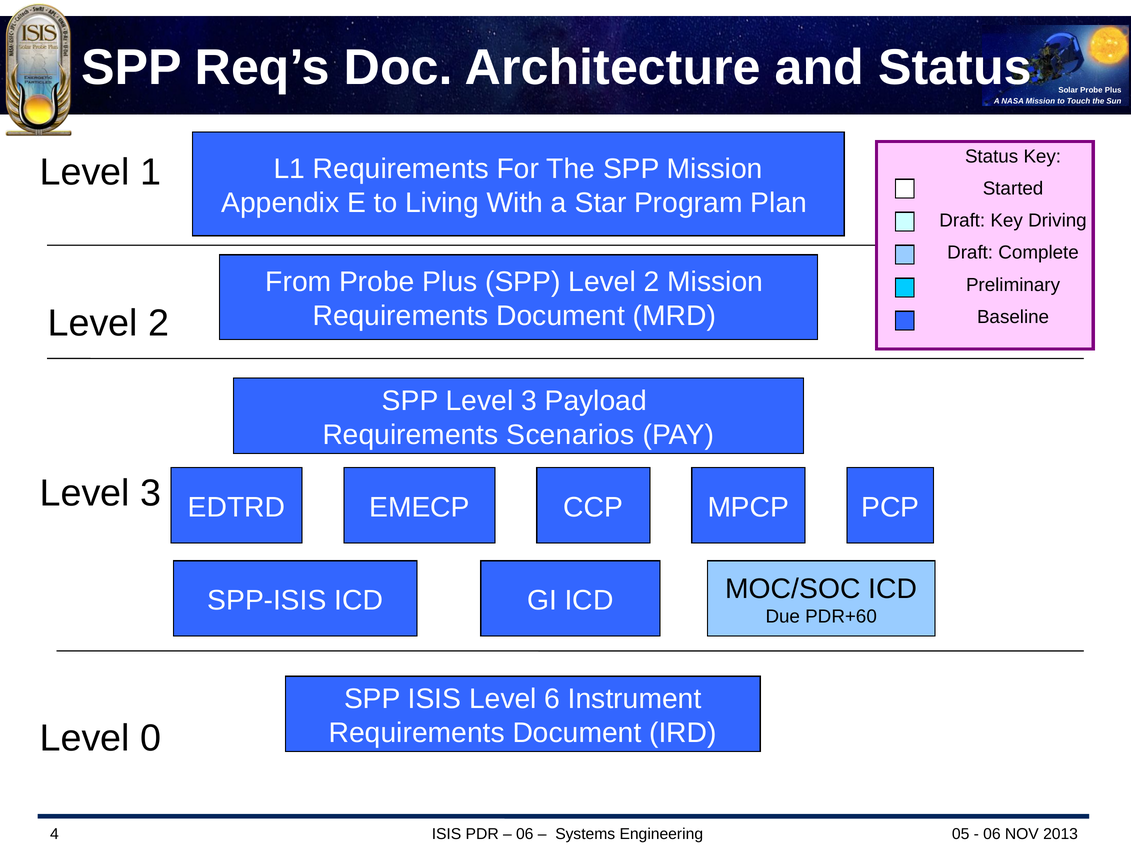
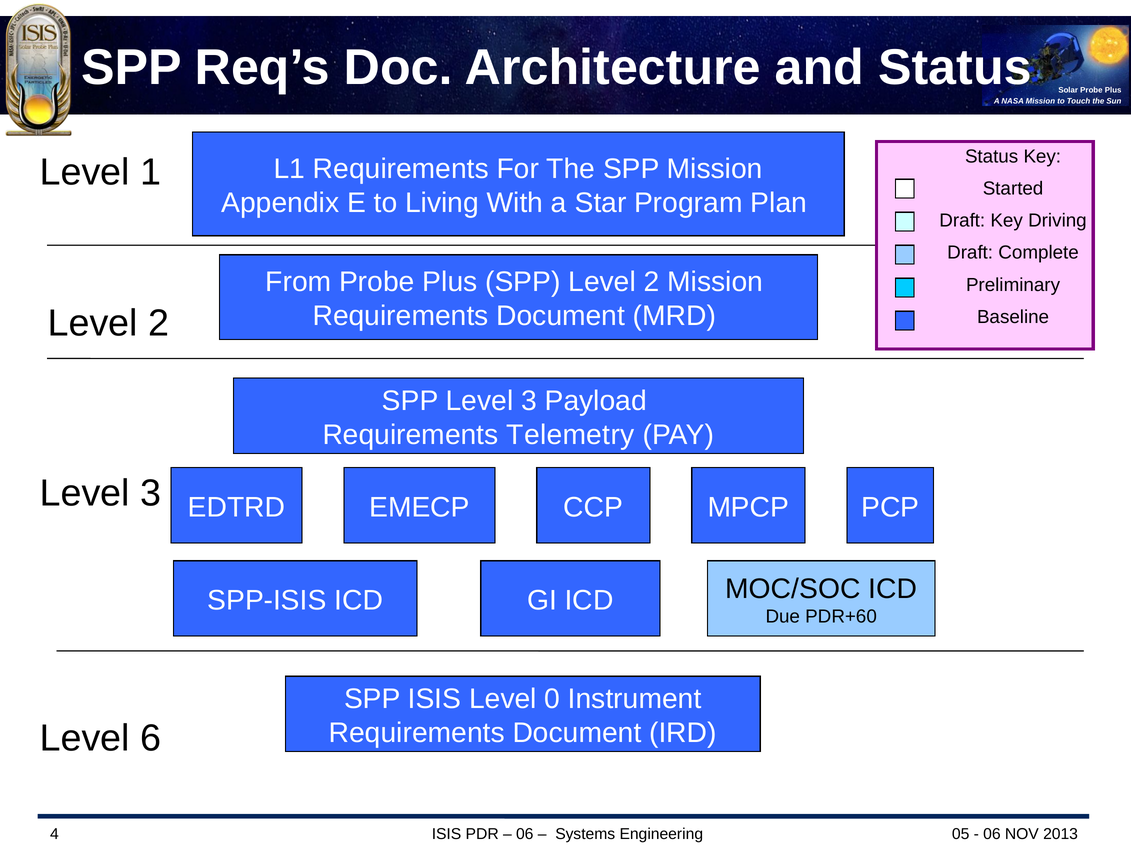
Scenarios: Scenarios -> Telemetry (570, 434)
6: 6 -> 0 (552, 698)
0: 0 -> 6 (151, 738)
